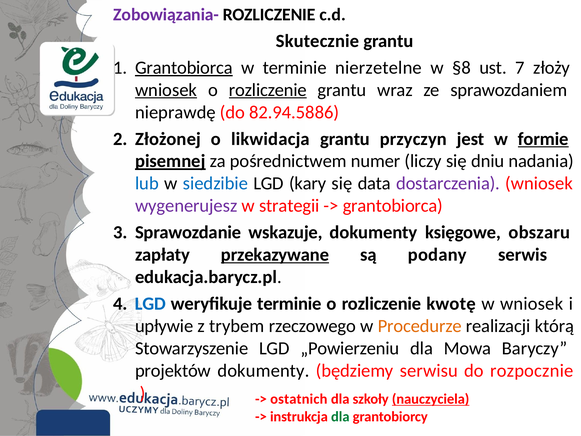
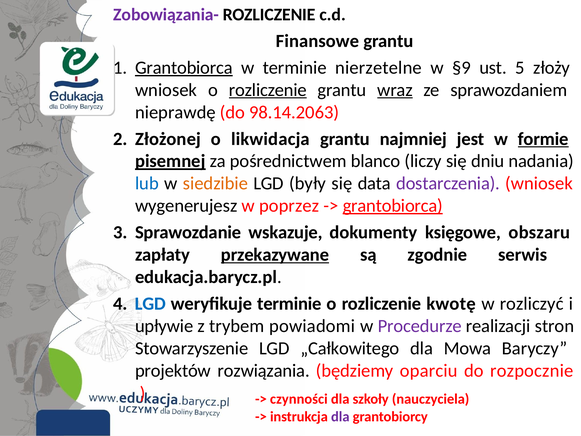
Skutecznie: Skutecznie -> Finansowe (318, 41)
§8: §8 -> §9 (462, 68)
7: 7 -> 5 (520, 68)
wniosek underline: present -> none (166, 90)
wraz underline: none -> present (395, 90)
82.94.5886: 82.94.5886 -> 98.14.2063 (294, 112)
przyczyn: przyczyn -> najmniej (413, 139)
numer: numer -> blanco (376, 161)
siedzibie colour: blue -> orange (215, 183)
kary: kary -> były (308, 183)
wygenerujesz colour: purple -> black (186, 206)
strategii: strategii -> poprzez (289, 206)
grantobiorca underline: none -> present (393, 206)
podany: podany -> zgodnie (437, 255)
w wniosek: wniosek -> rozliczyć (532, 304)
rzeczowego: rzeczowego -> powiadomi (312, 326)
Procedurze colour: orange -> purple (420, 326)
którą: którą -> stron (555, 326)
„Powierzeniu: „Powierzeniu -> „Całkowitego (350, 348)
projektów dokumenty: dokumenty -> rozwiązania (264, 370)
serwisu: serwisu -> oparciu (429, 370)
ostatnich: ostatnich -> czynności (299, 399)
nauczyciela underline: present -> none (431, 399)
dla colour: green -> purple (340, 416)
